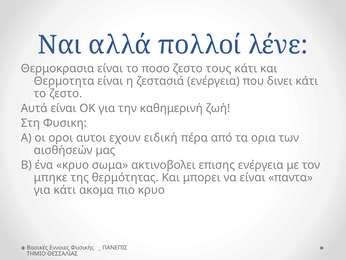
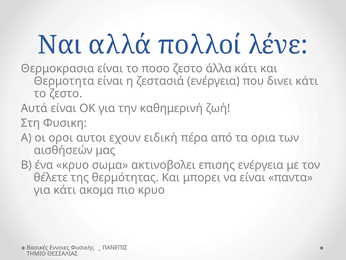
τους: τους -> άλλα (219, 68)
μπηκε: μπηκε -> θέλετε (51, 177)
